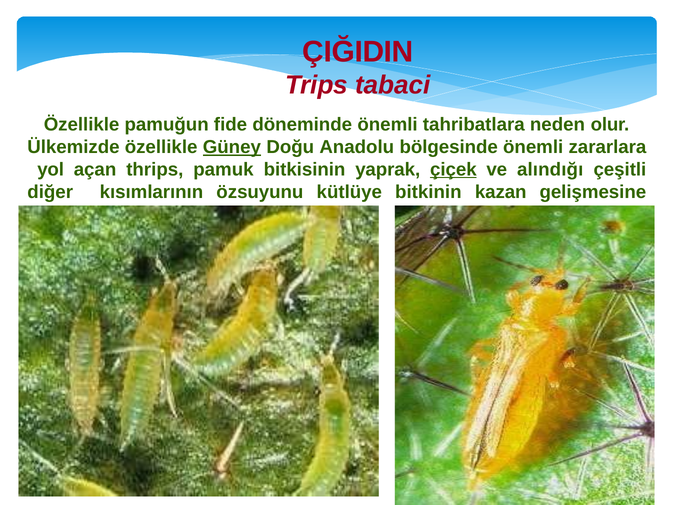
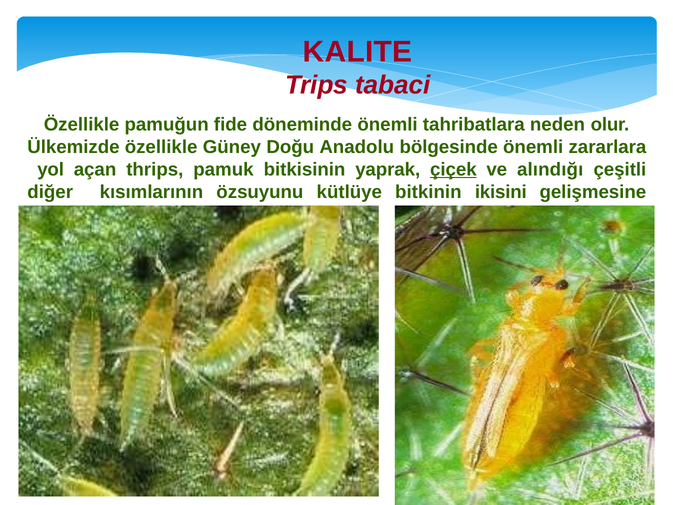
ÇIĞIDIN: ÇIĞIDIN -> KALITE (358, 52)
Güney underline: present -> none (232, 147)
kazan: kazan -> ikisini (501, 192)
